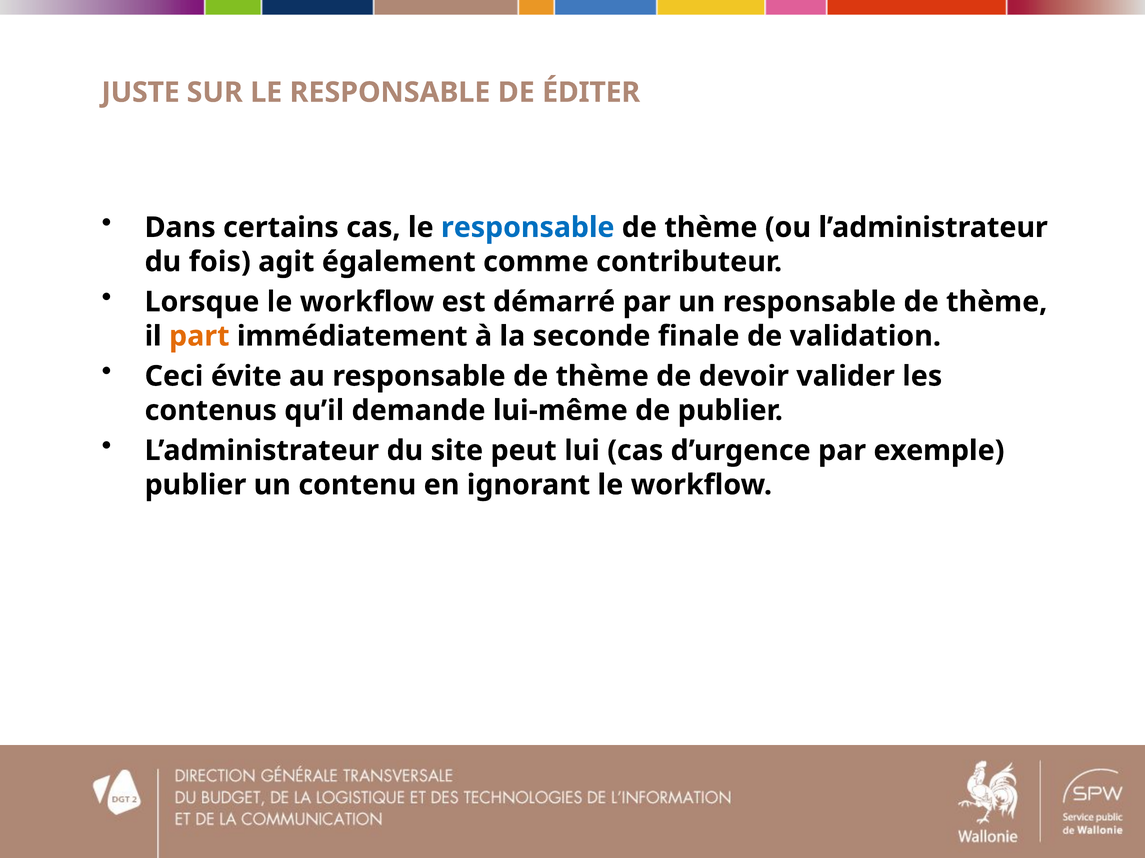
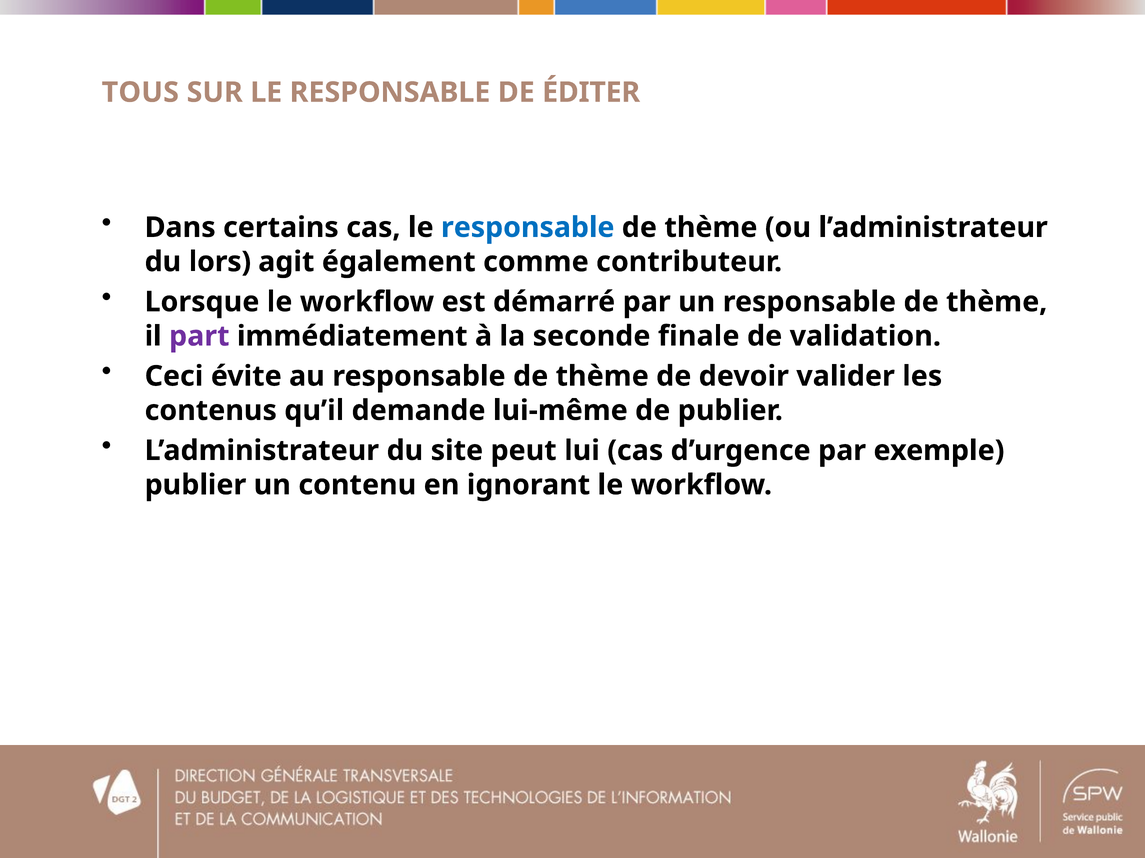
JUSTE: JUSTE -> TOUS (140, 92)
fois: fois -> lors (220, 262)
part colour: orange -> purple (199, 336)
